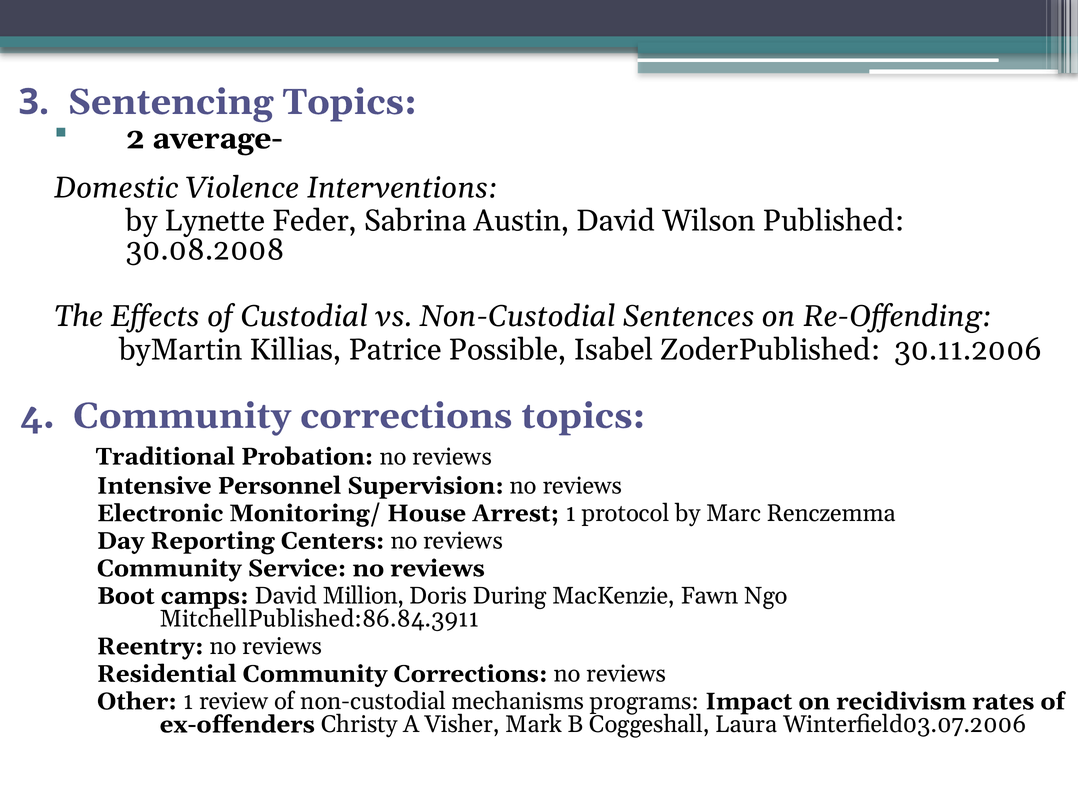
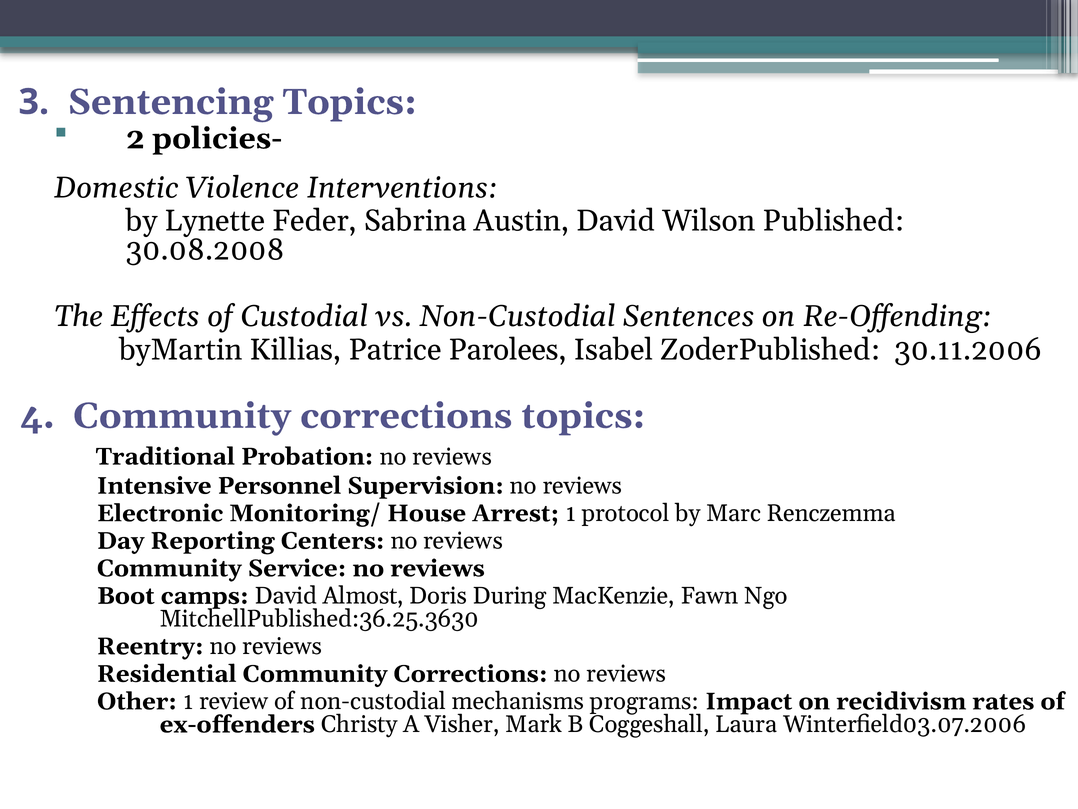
average-: average- -> policies- (217, 138)
Possible: Possible -> Parolees (508, 349)
Million: Million -> Almost (363, 596)
MitchellPublished:86.84.3911: MitchellPublished:86.84.3911 -> MitchellPublished:36.25.3630 (319, 619)
